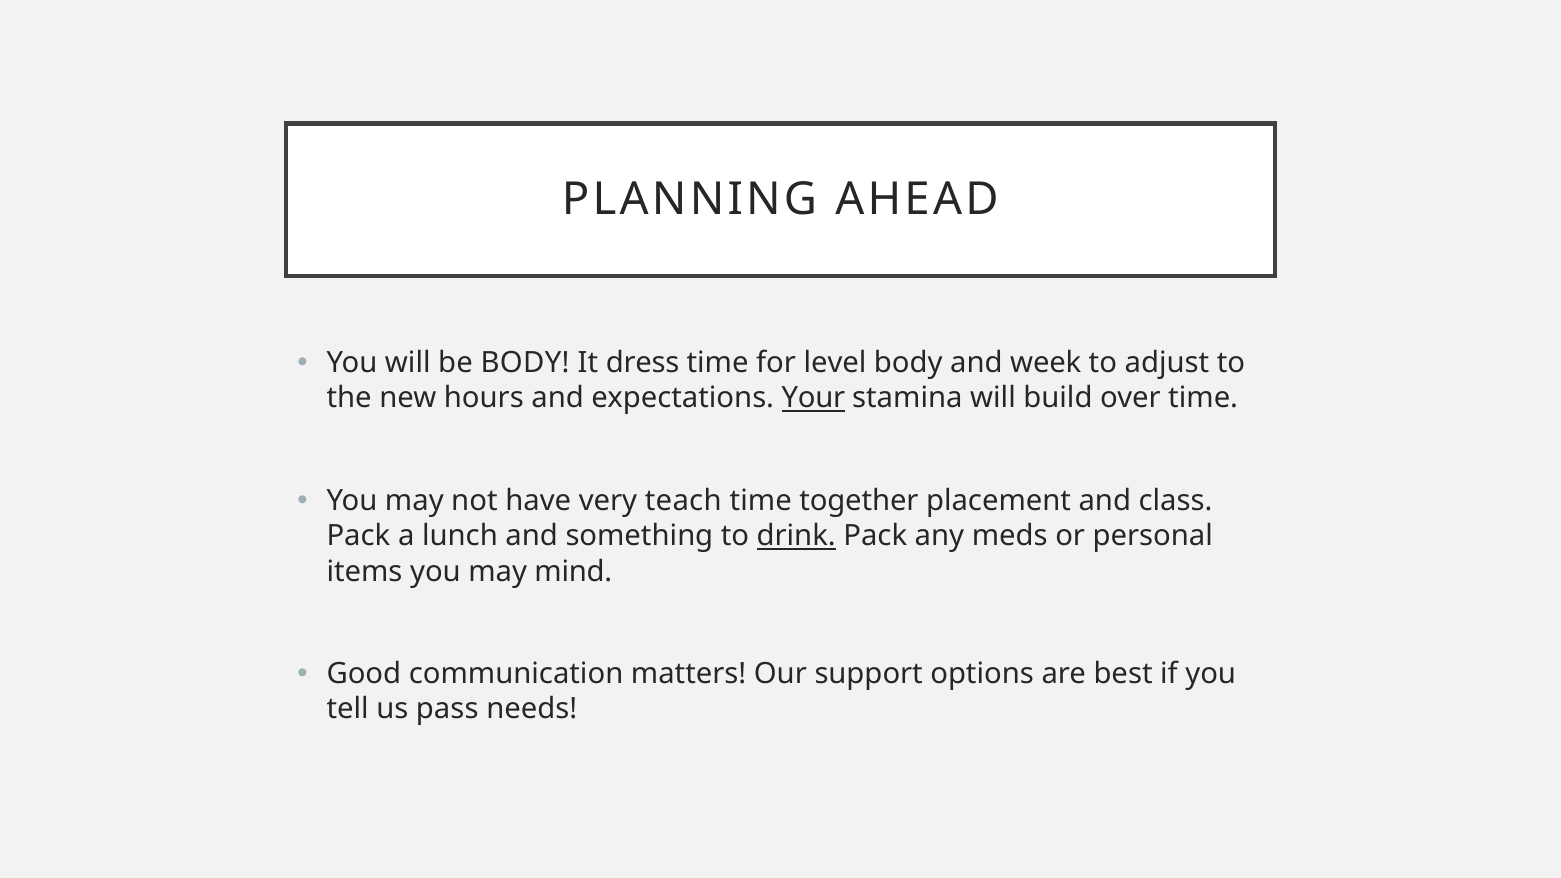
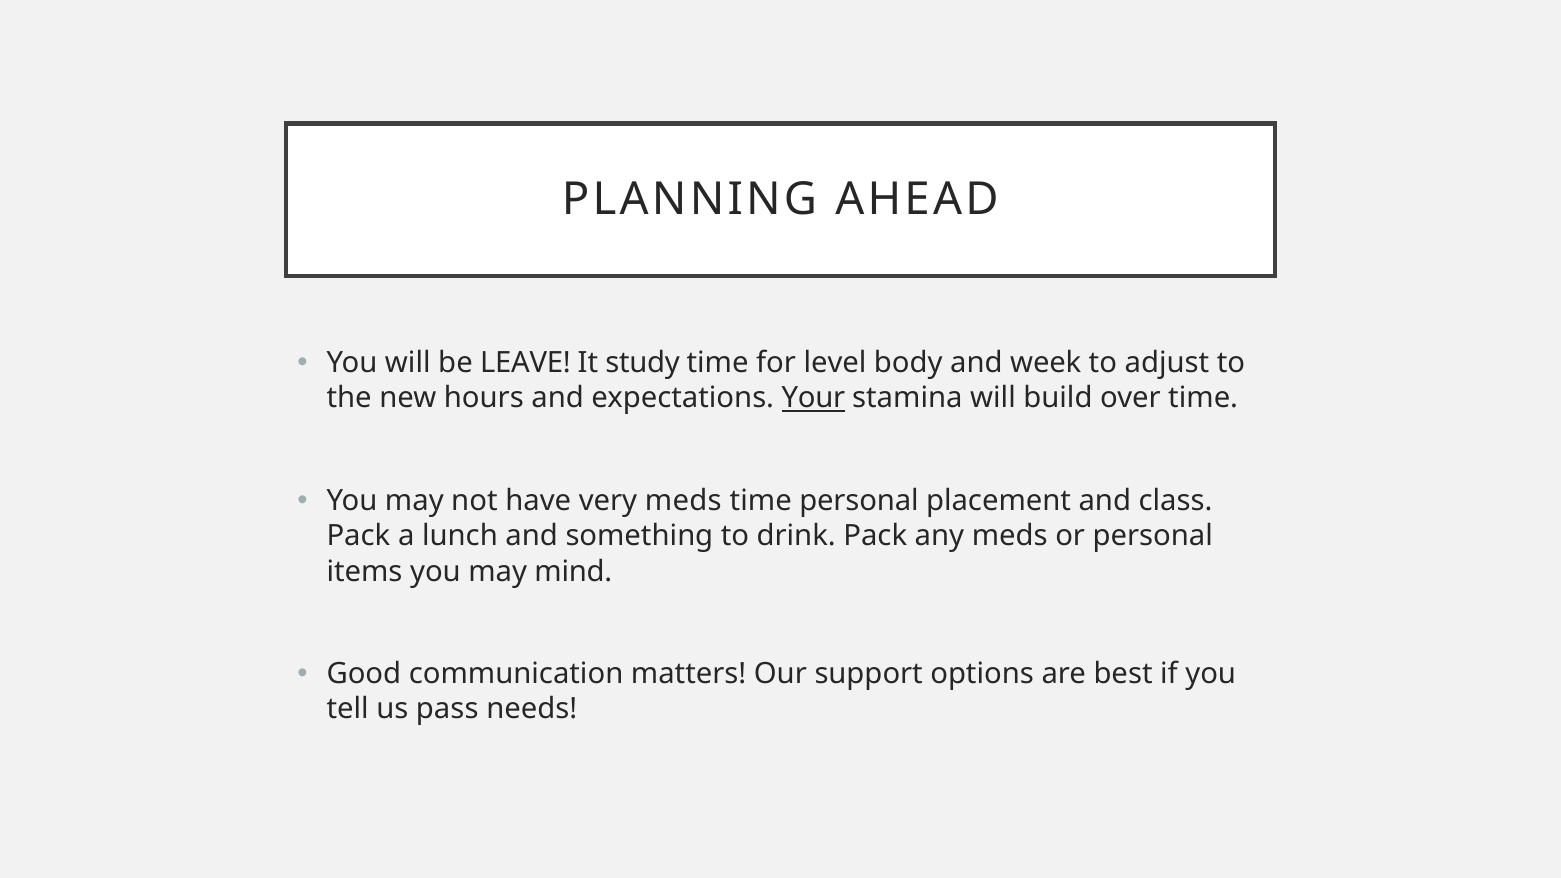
be BODY: BODY -> LEAVE (525, 363)
dress: dress -> study (643, 363)
very teach: teach -> meds (683, 501)
time together: together -> personal (859, 501)
drink underline: present -> none (796, 536)
